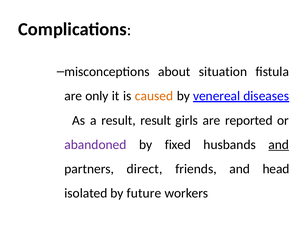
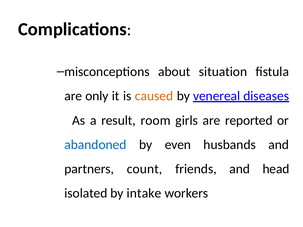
result result: result -> room (156, 121)
abandoned colour: purple -> blue (95, 145)
fixed: fixed -> even (178, 145)
and underline: present -> none (279, 145)
direct: direct -> count (145, 169)
future: future -> intake (144, 193)
